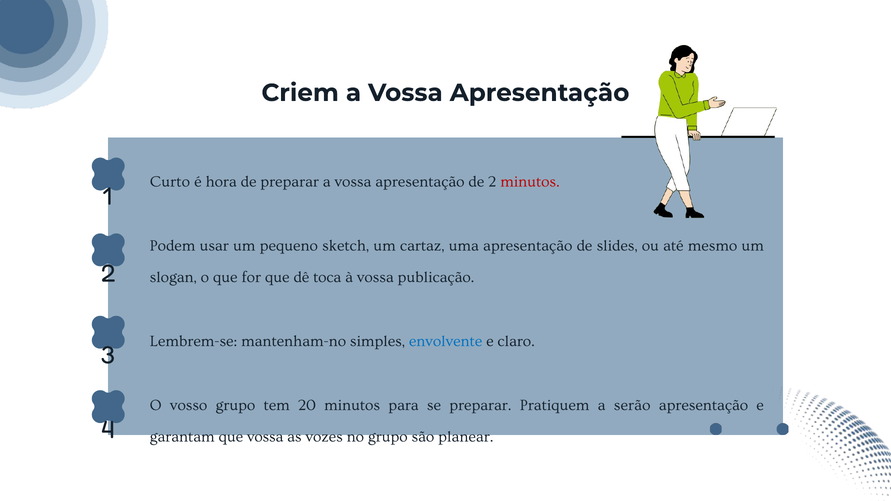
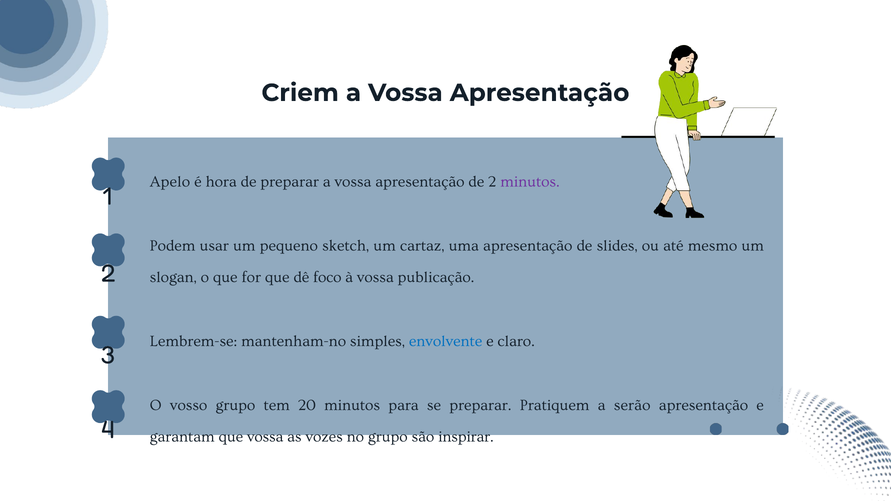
Curto: Curto -> Apelo (170, 182)
minutos colour: red -> purple (530, 182)
toca: toca -> foco (327, 277)
planear: planear -> inspirar (466, 437)
